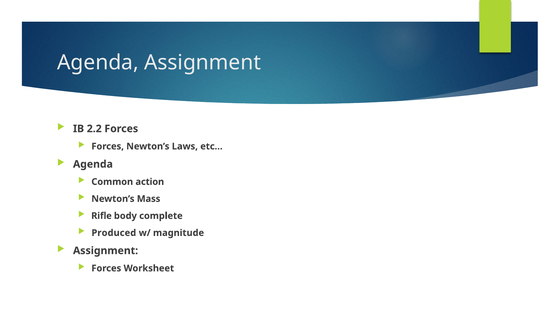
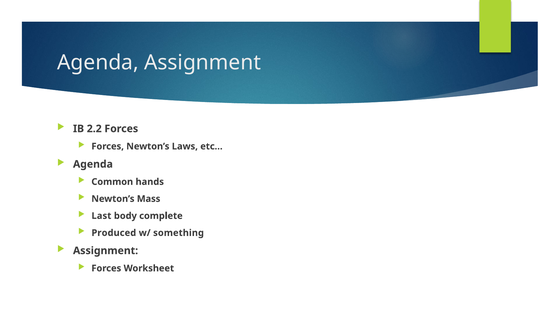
action: action -> hands (150, 182)
Rifle: Rifle -> Last (101, 216)
magnitude: magnitude -> something (179, 233)
